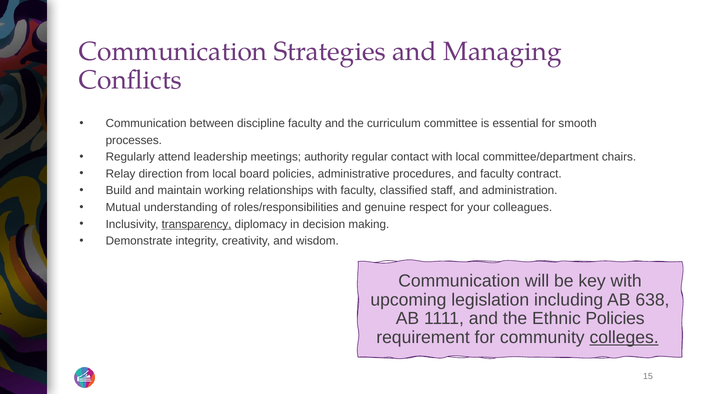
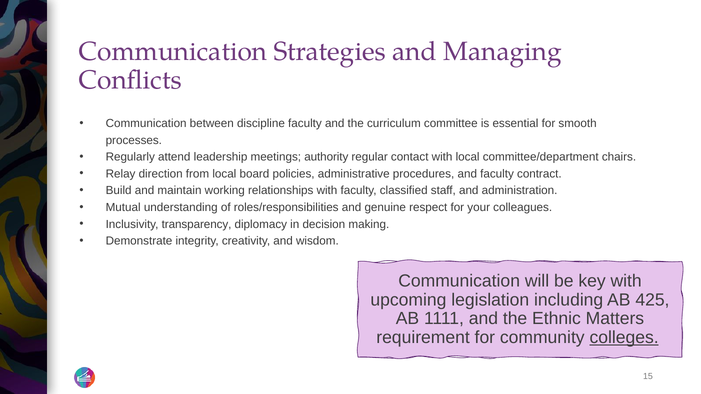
transparency underline: present -> none (197, 224)
638: 638 -> 425 (652, 300)
Ethnic Policies: Policies -> Matters (615, 319)
